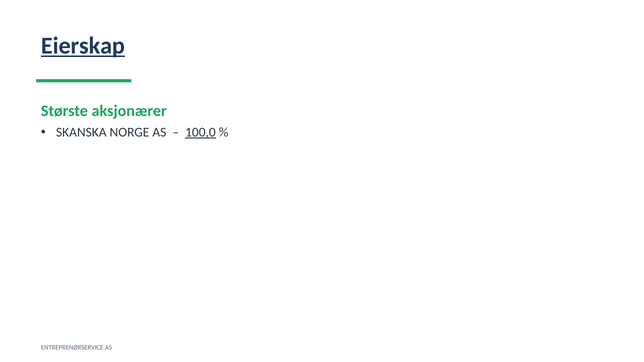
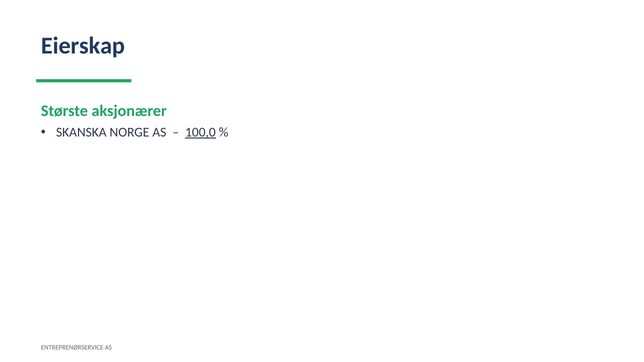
Eierskap underline: present -> none (83, 46)
